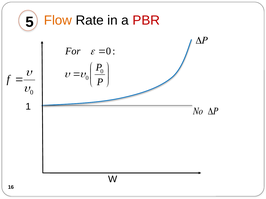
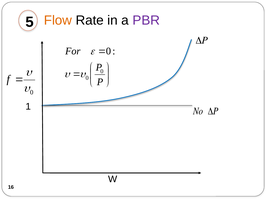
PBR colour: red -> purple (146, 20)
